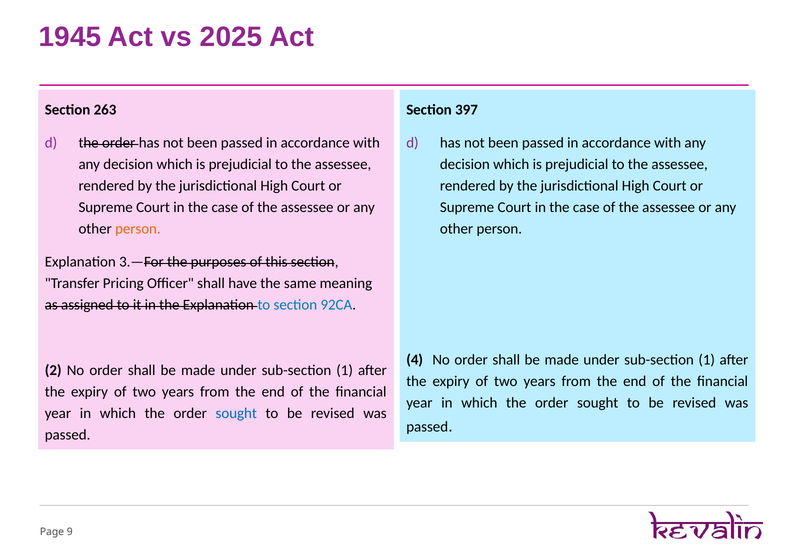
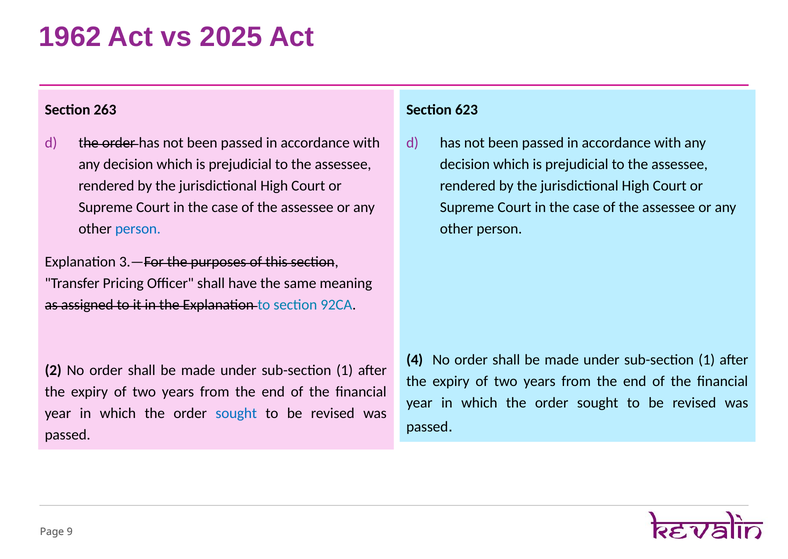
1945: 1945 -> 1962 (70, 37)
397: 397 -> 623 (466, 110)
person colour: orange -> blue (138, 229)
